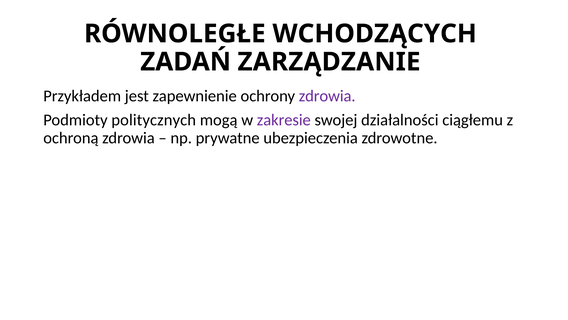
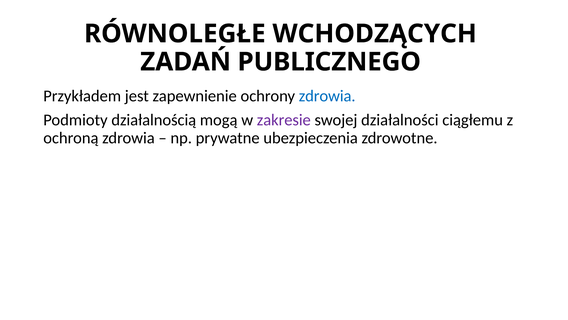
ZARZĄDZANIE: ZARZĄDZANIE -> PUBLICZNEGO (329, 62)
zdrowia colour: purple -> blue (327, 96)
politycznych: politycznych -> działalnością (154, 120)
